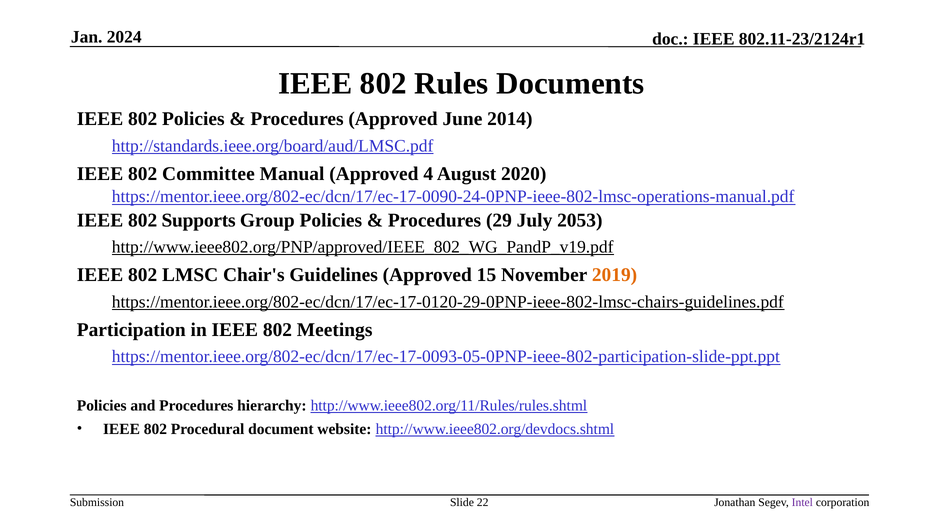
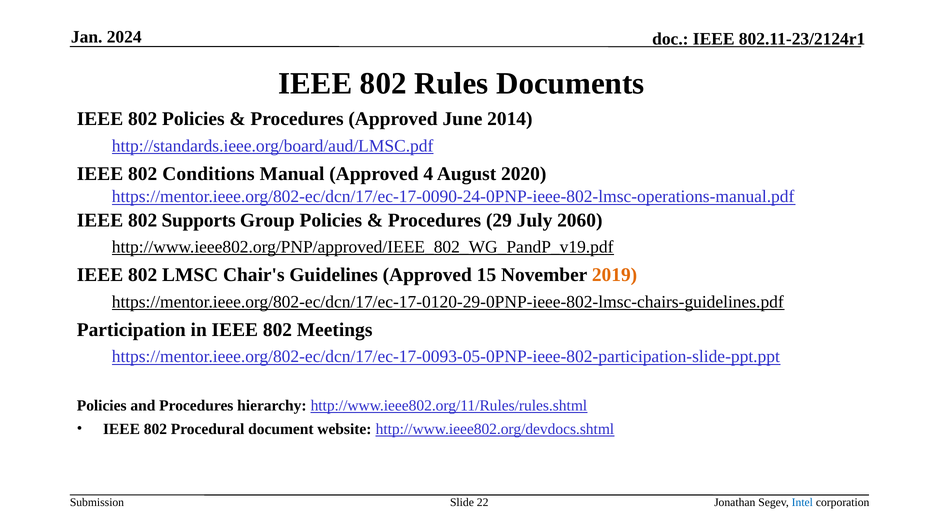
Committee: Committee -> Conditions (208, 174)
2053: 2053 -> 2060 (580, 220)
Intel colour: purple -> blue (802, 502)
